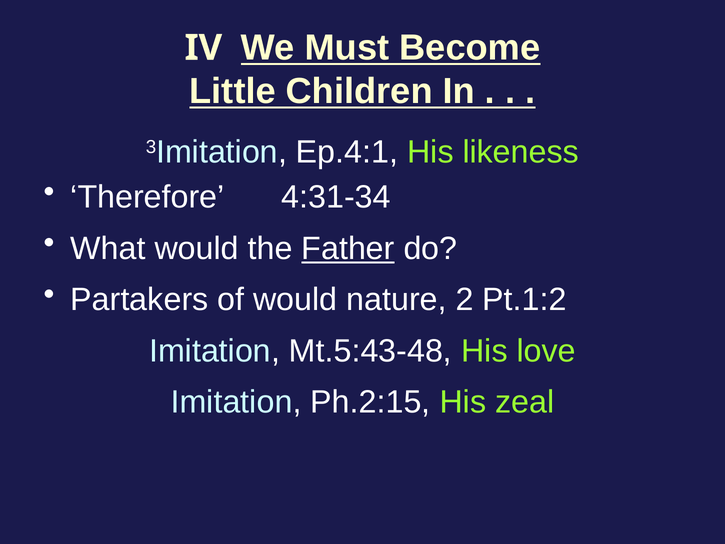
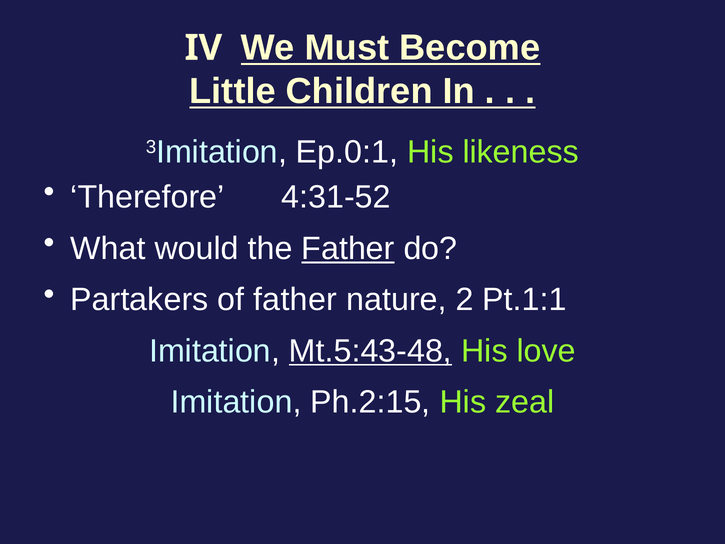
Ep.4:1: Ep.4:1 -> Ep.0:1 (347, 152)
4:31-34: 4:31-34 -> 4:31-52 (336, 197)
of would: would -> father (295, 300)
Pt.1:2: Pt.1:2 -> Pt.1:1 (524, 300)
Mt.5:43-48 underline: none -> present (370, 351)
